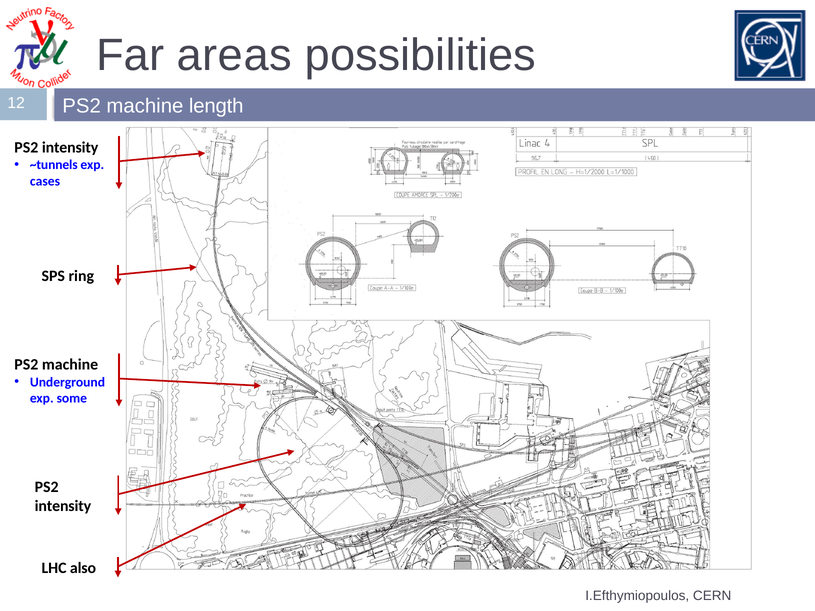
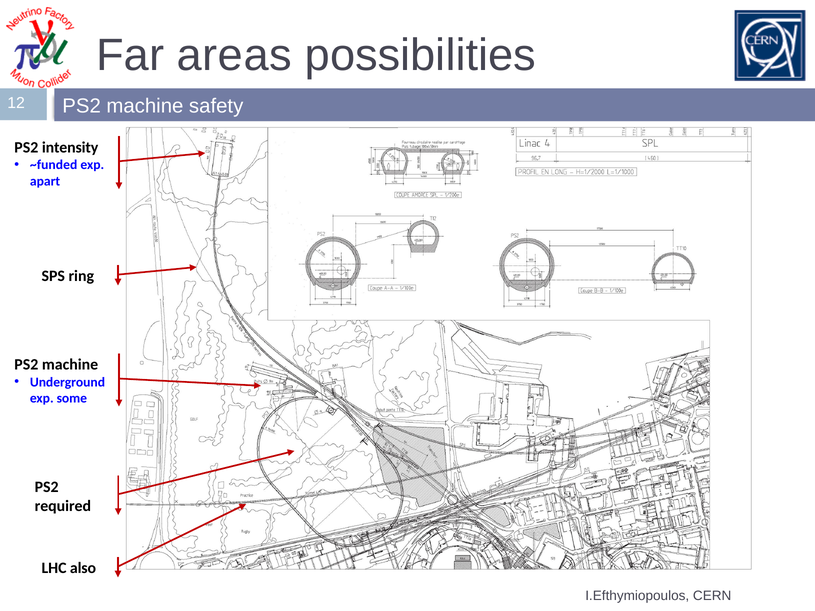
length: length -> safety (216, 106)
~tunnels: ~tunnels -> ~funded (54, 165)
cases: cases -> apart (45, 181)
intensity: intensity -> required (63, 506)
